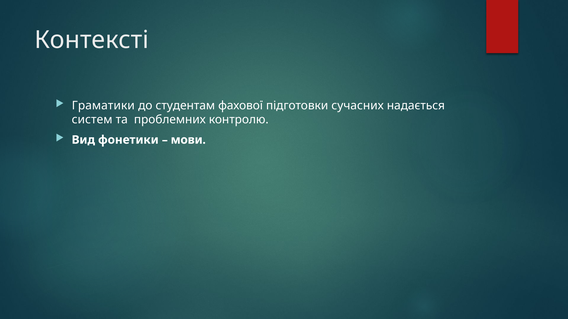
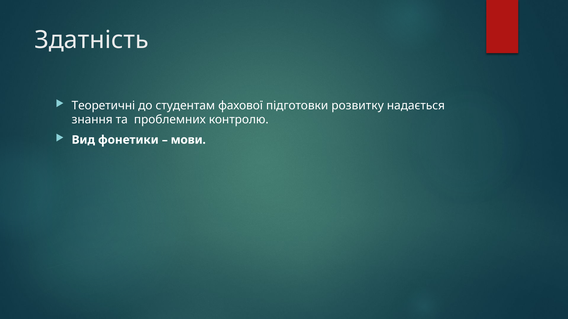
Контексті: Контексті -> Здатність (92, 40)
Граматики: Граматики -> Теоретичні (103, 106)
сучасних: сучасних -> розвитку (358, 106)
систем: систем -> знання (92, 120)
